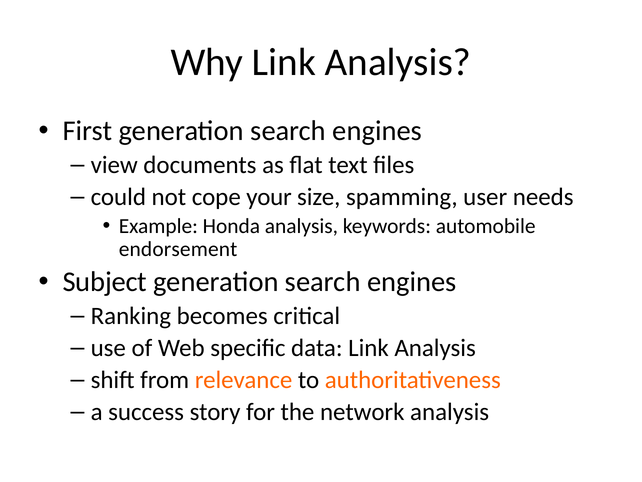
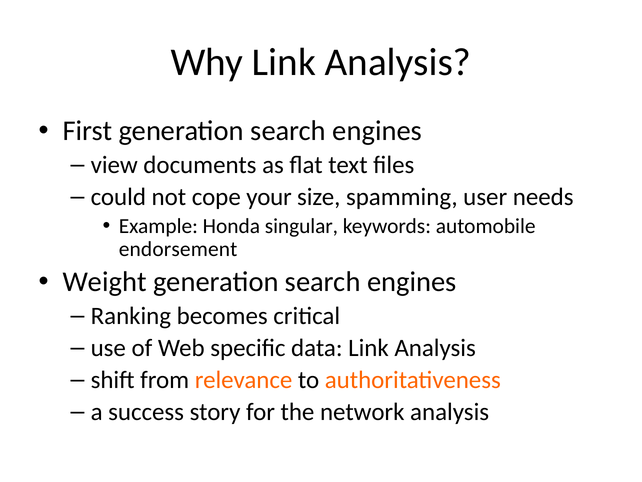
Honda analysis: analysis -> singular (301, 226)
Subject: Subject -> Weight (105, 282)
